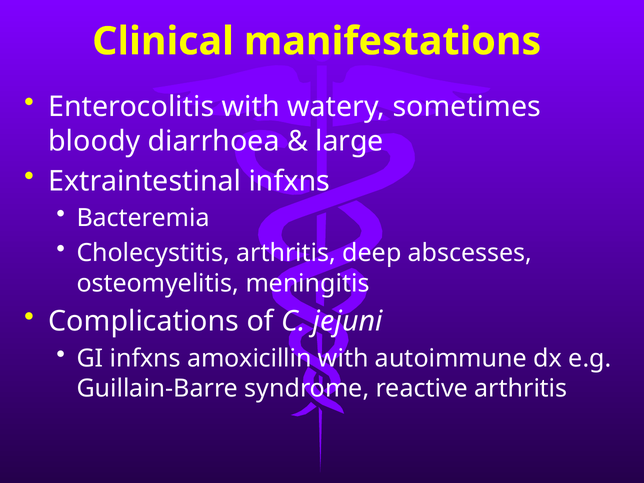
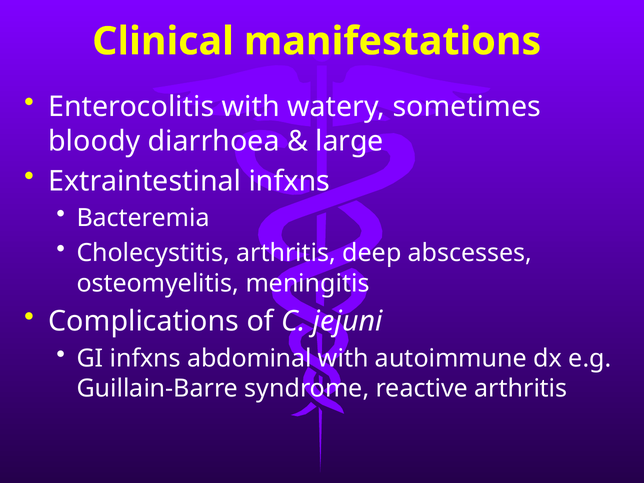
amoxicillin: amoxicillin -> abdominal (249, 358)
